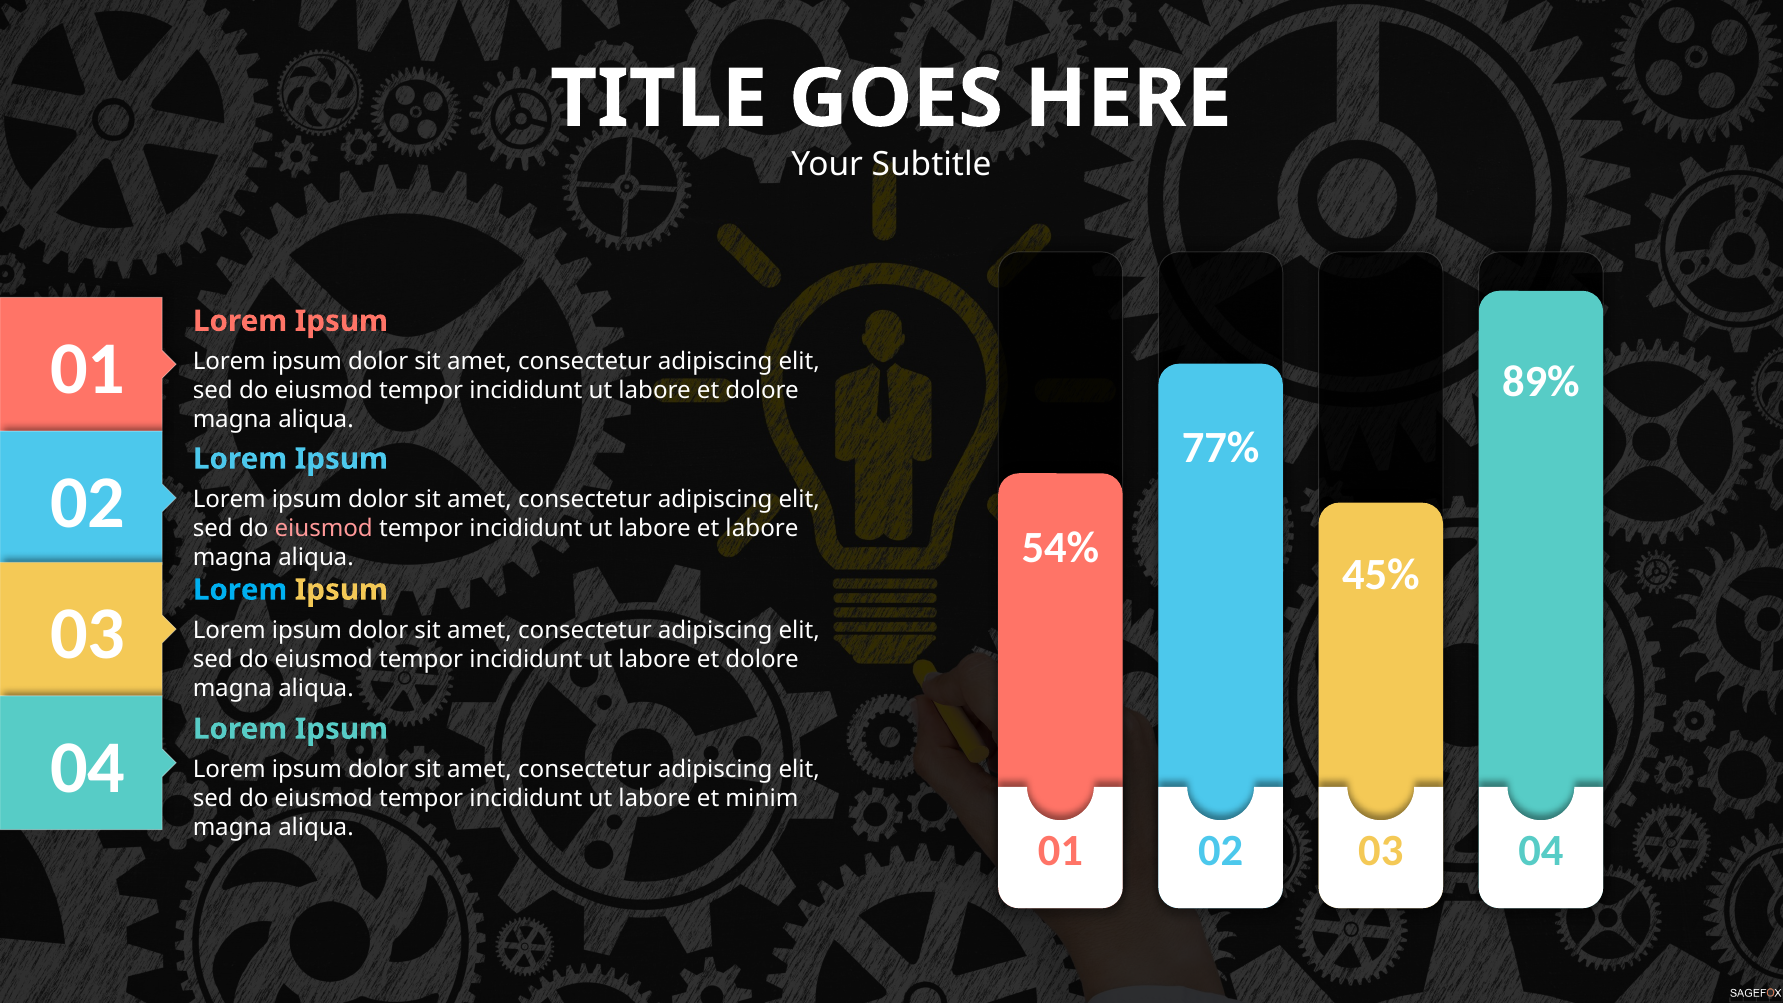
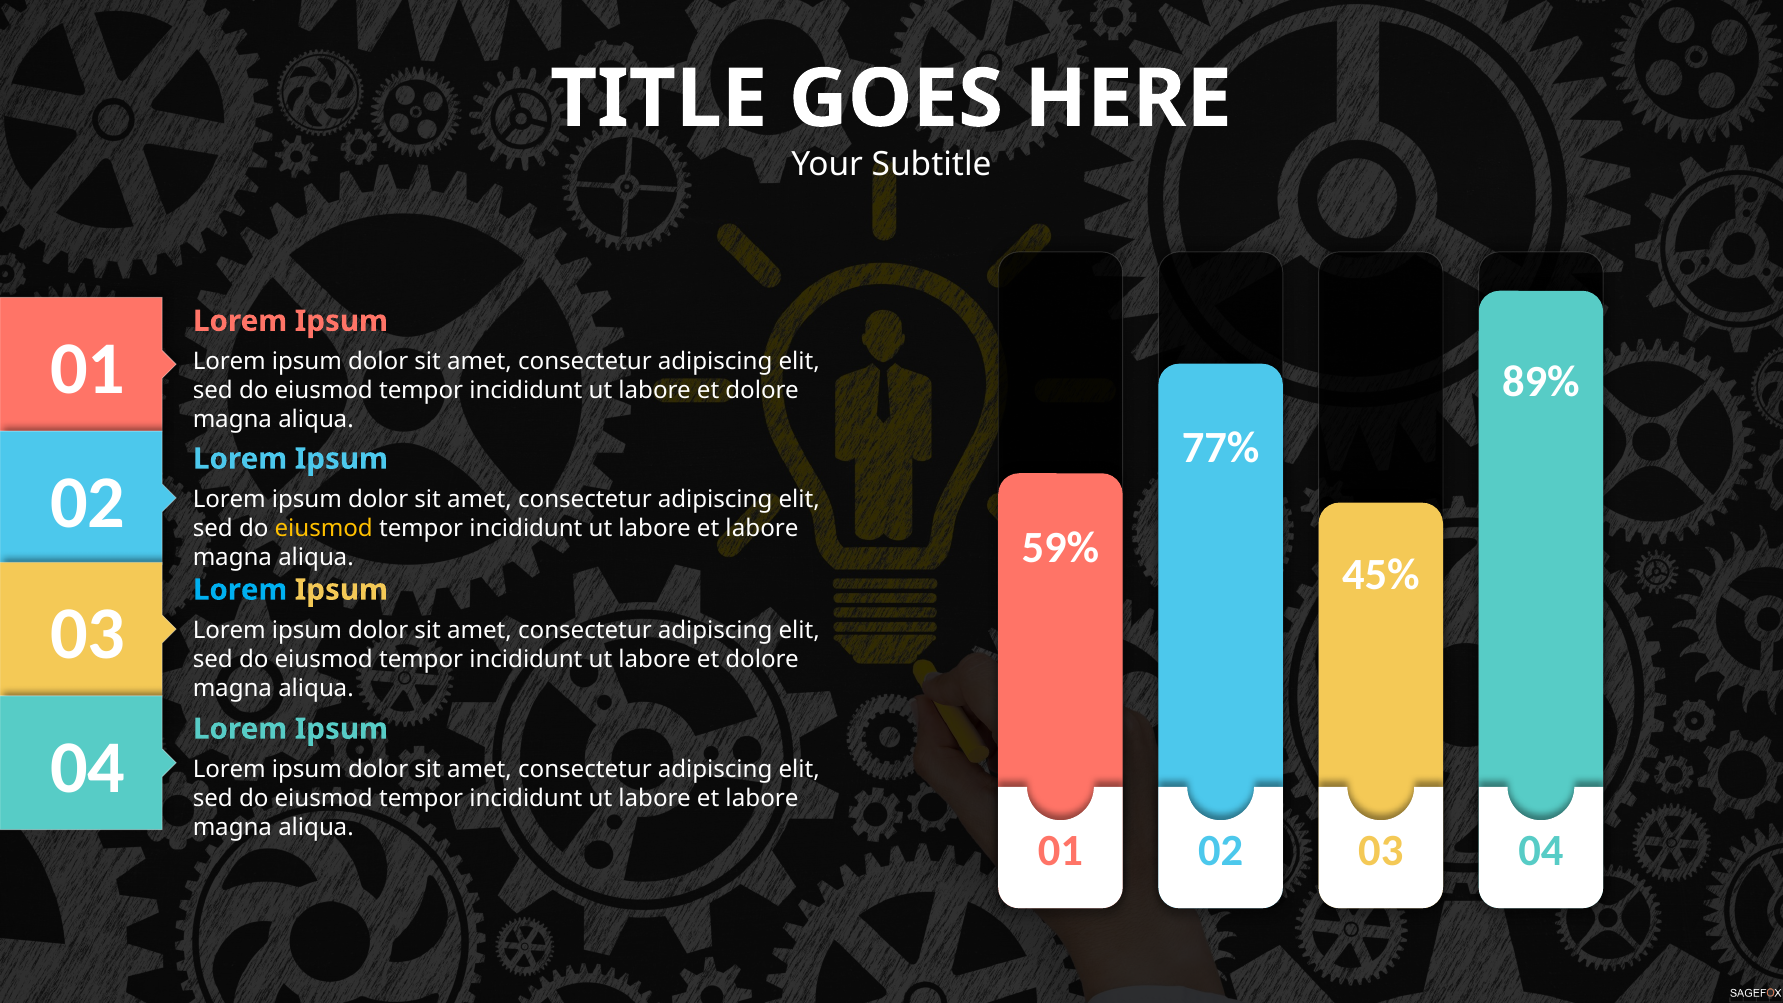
eiusmod colour: pink -> yellow (324, 529)
54%: 54% -> 59% (1060, 548)
minim: minim -> labore (762, 799)
